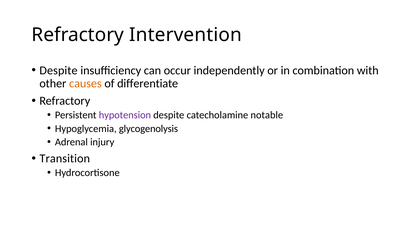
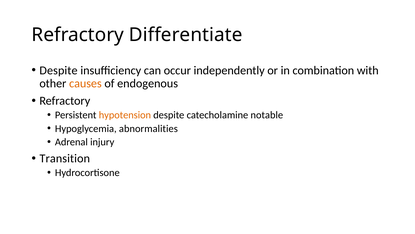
Intervention: Intervention -> Differentiate (186, 35)
differentiate: differentiate -> endogenous (148, 83)
hypotension colour: purple -> orange (125, 115)
glycogenolysis: glycogenolysis -> abnormalities (148, 128)
